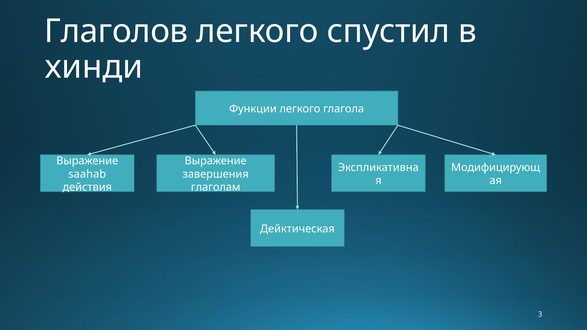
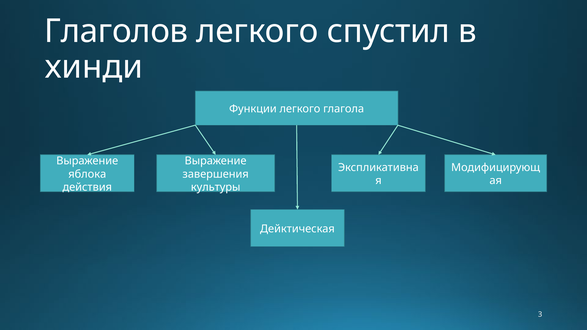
saahab: saahab -> яблока (87, 174)
глаголам: глаголам -> культуры (216, 187)
